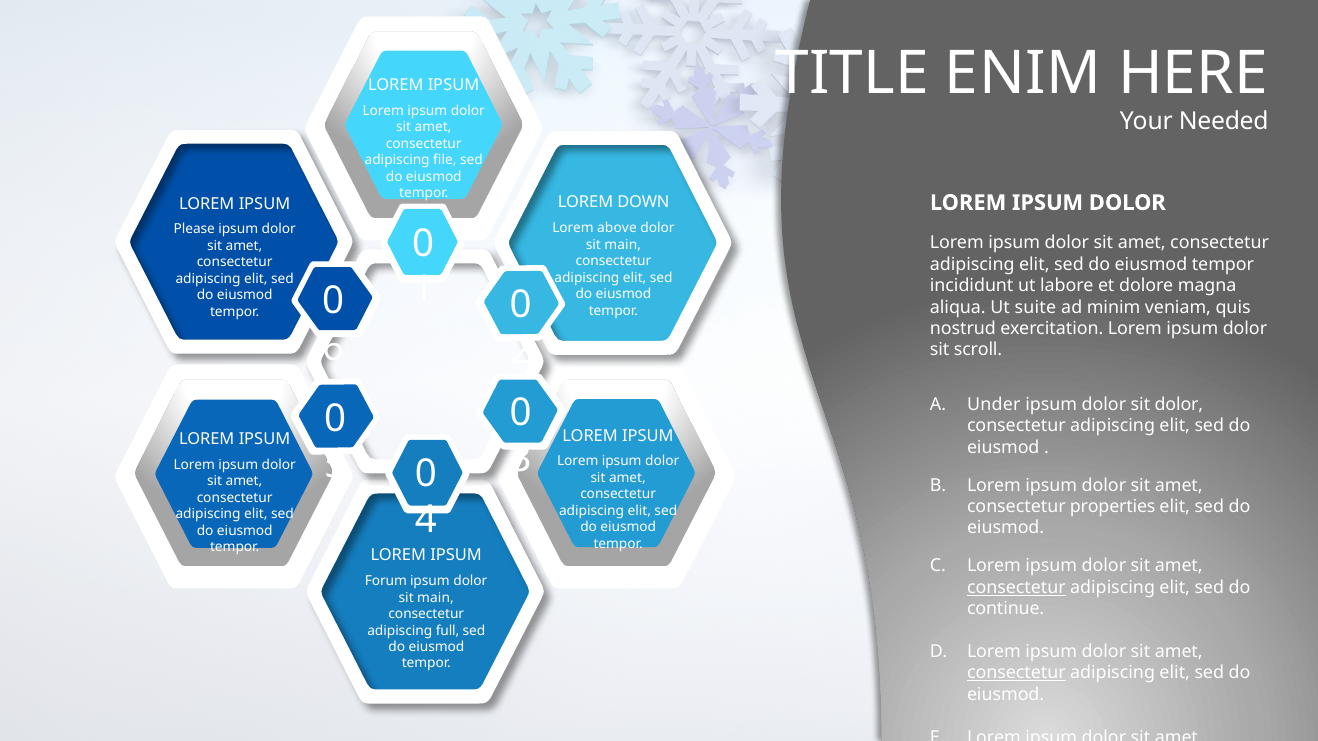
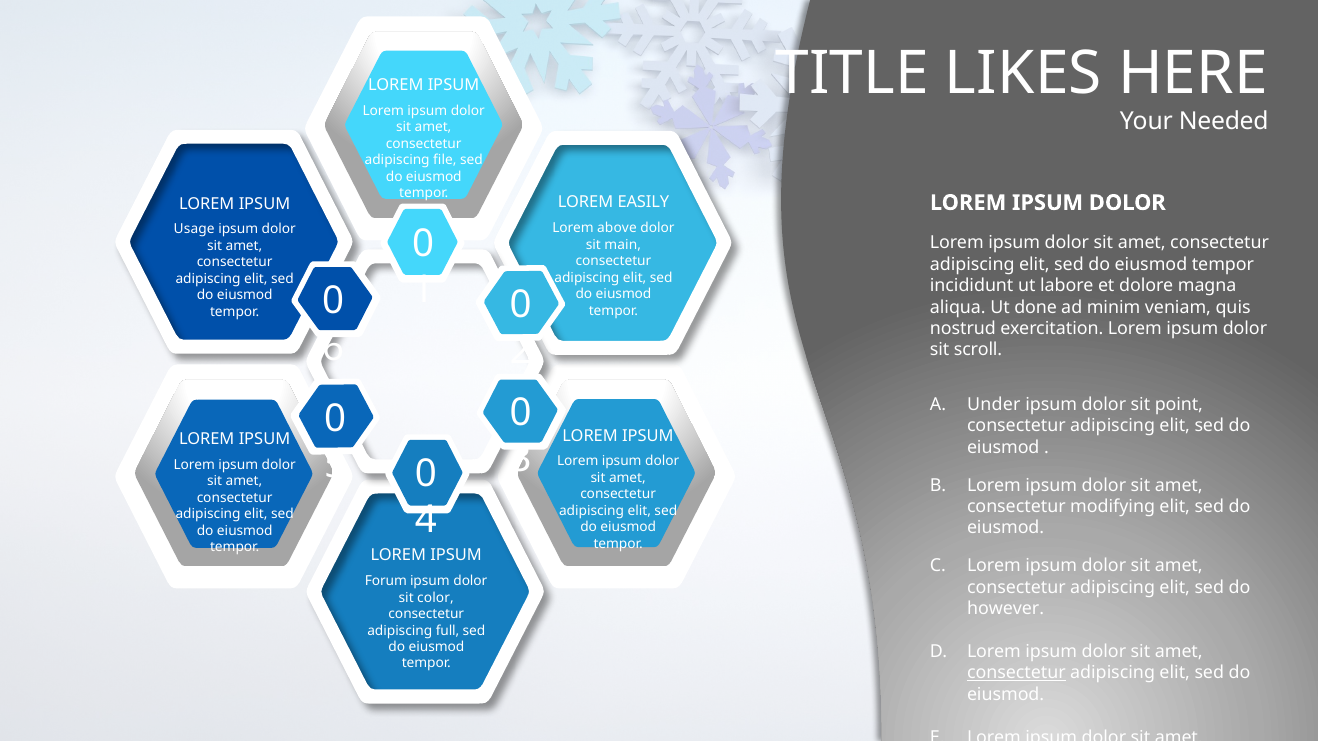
ENIM: ENIM -> LIKES (1023, 73)
DOWN: DOWN -> EASILY (643, 203)
Please: Please -> Usage (194, 229)
suite: suite -> done (1036, 307)
sit dolor: dolor -> point (1179, 405)
properties: properties -> modifying (1113, 507)
consectetur underline: present -> none (1016, 588)
main: main -> color (436, 598)
continue: continue -> however (1006, 609)
